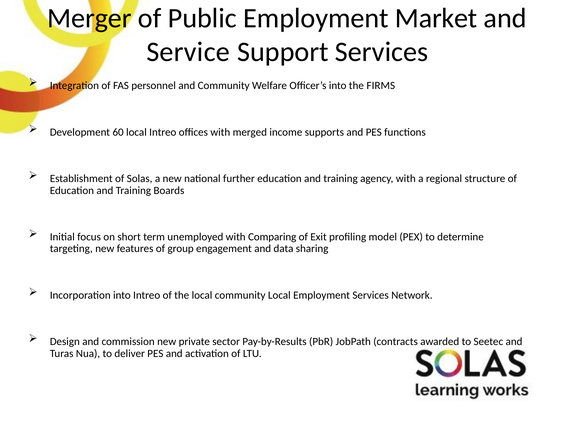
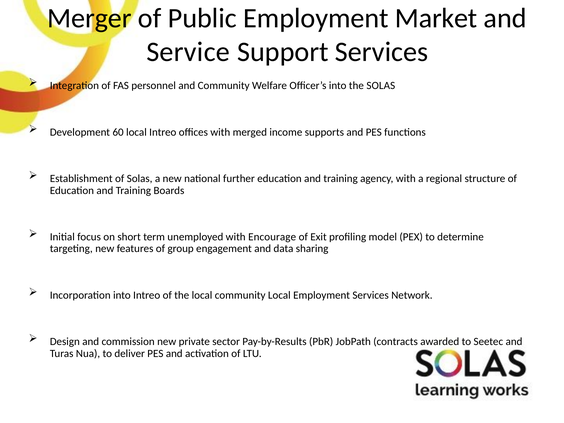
the FIRMS: FIRMS -> SOLAS (381, 86)
Comparing: Comparing -> Encourage (272, 237)
